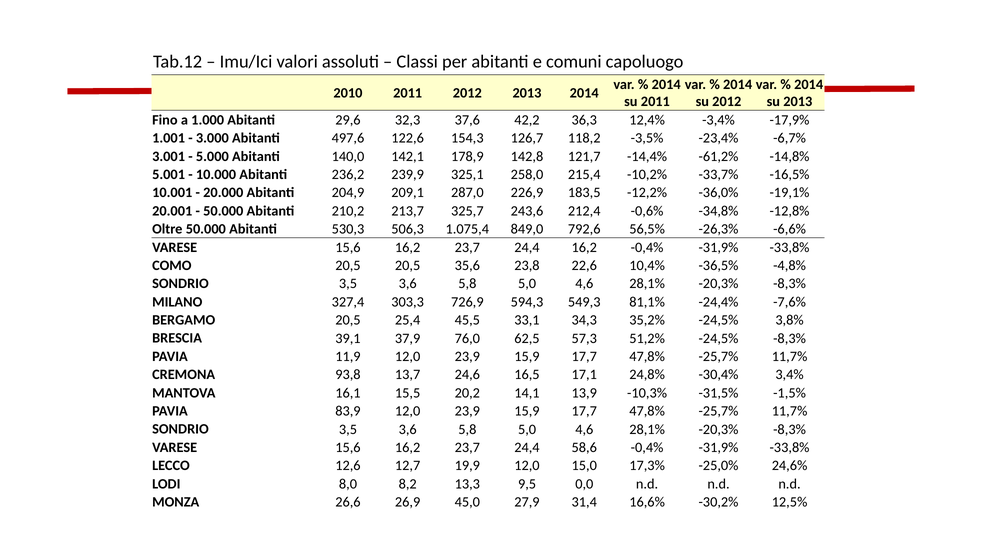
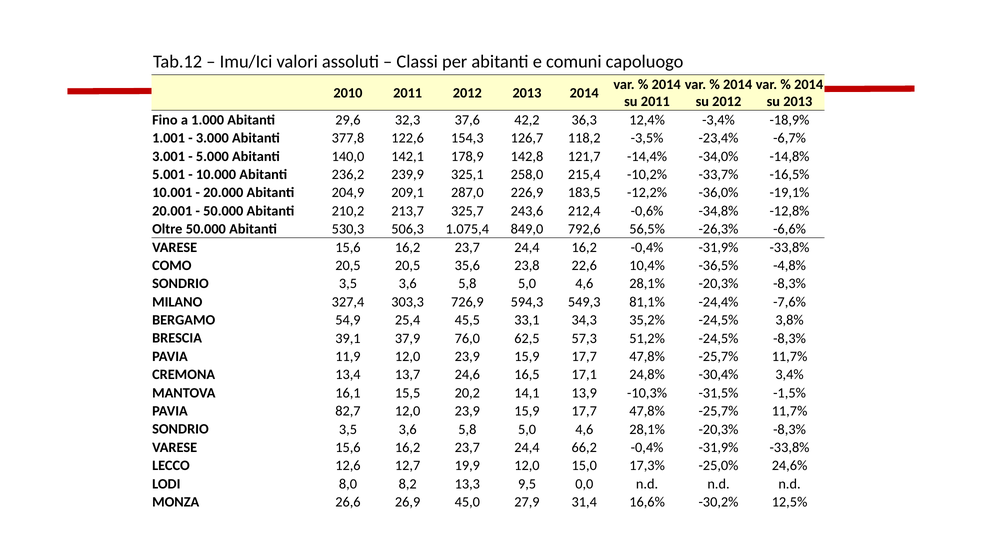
-17,9%: -17,9% -> -18,9% (790, 120)
497,6: 497,6 -> 377,8 (348, 138)
-61,2%: -61,2% -> -34,0% (718, 156)
BERGAMO 20,5: 20,5 -> 54,9 (348, 320)
93,8: 93,8 -> 13,4 (348, 375)
83,9: 83,9 -> 82,7 (348, 411)
58,6: 58,6 -> 66,2 (584, 448)
